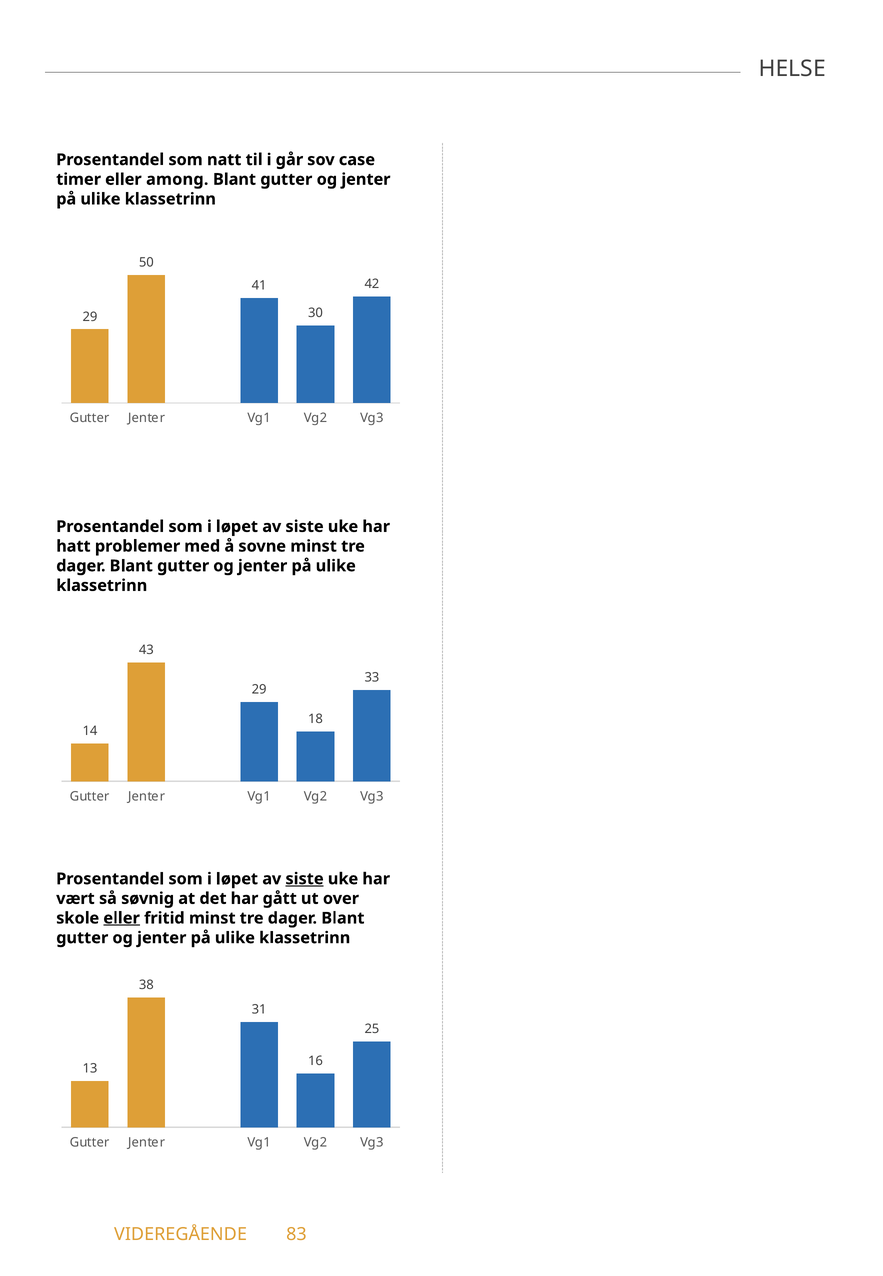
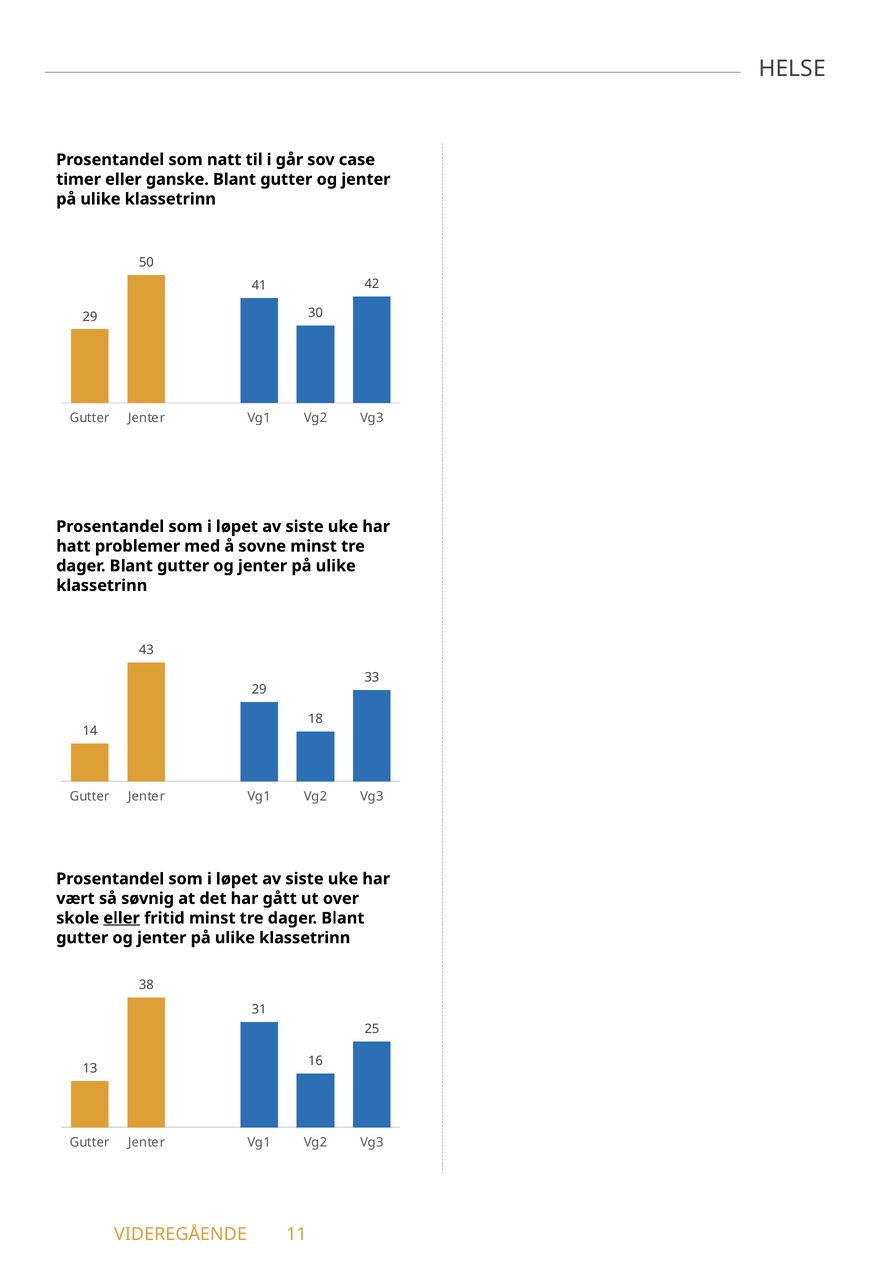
among: among -> ganske (177, 179)
siste underline: present -> none (305, 878)
83: 83 -> 11 (296, 1234)
